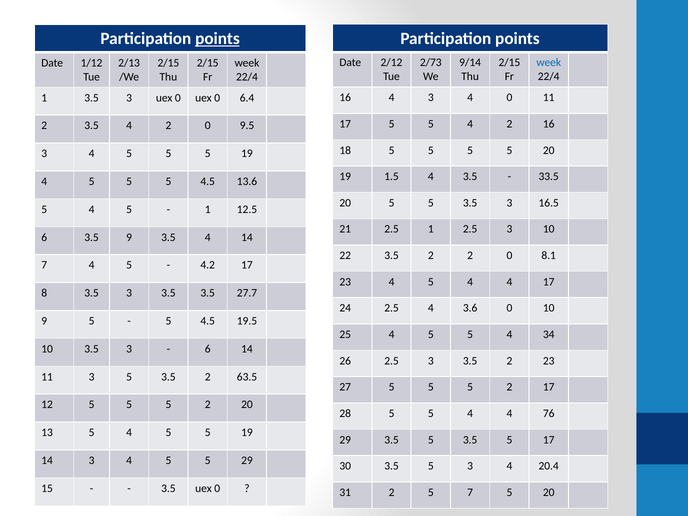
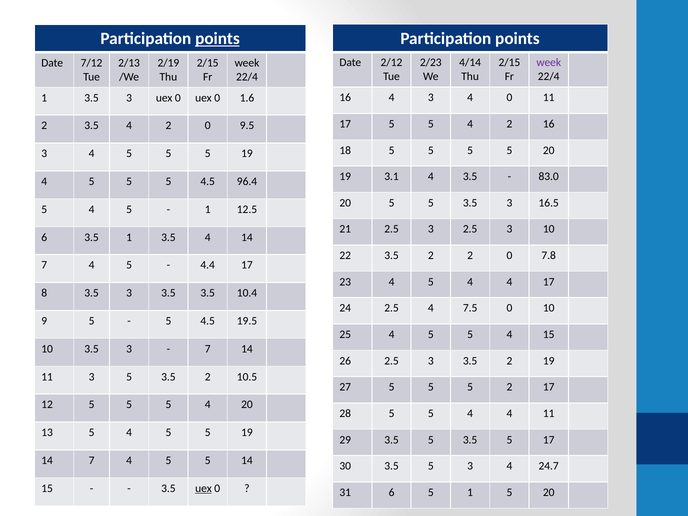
2/73: 2/73 -> 2/23 (431, 63)
9/14: 9/14 -> 4/14 (470, 63)
week colour: blue -> purple (549, 63)
1/12: 1/12 -> 7/12 (92, 63)
2/15: 2/15 -> 2/19 (168, 63)
6.4: 6.4 -> 1.6 (247, 98)
1.5: 1.5 -> 3.1 (391, 177)
33.5: 33.5 -> 83.0 (549, 177)
13.6: 13.6 -> 96.4 (247, 181)
21 2.5 1: 1 -> 3 (431, 229)
3.5 9: 9 -> 1 (129, 237)
8.1: 8.1 -> 7.8 (549, 256)
4.2: 4.2 -> 4.4 (208, 265)
27.7: 27.7 -> 10.4 (247, 293)
3.6: 3.6 -> 7.5 (470, 308)
4 34: 34 -> 15 (549, 335)
6: 6 -> 7 (208, 349)
2 23: 23 -> 19 (549, 361)
63.5: 63.5 -> 10.5 (247, 377)
2: 2 -> 4 (208, 405)
4 76: 76 -> 11 (549, 414)
3: 3 -> 7 (92, 460)
5 29: 29 -> 14 (247, 460)
20.4: 20.4 -> 24.7 (549, 466)
uex underline: none -> present (203, 488)
31 2: 2 -> 6 (392, 492)
5 7: 7 -> 1 (470, 492)
